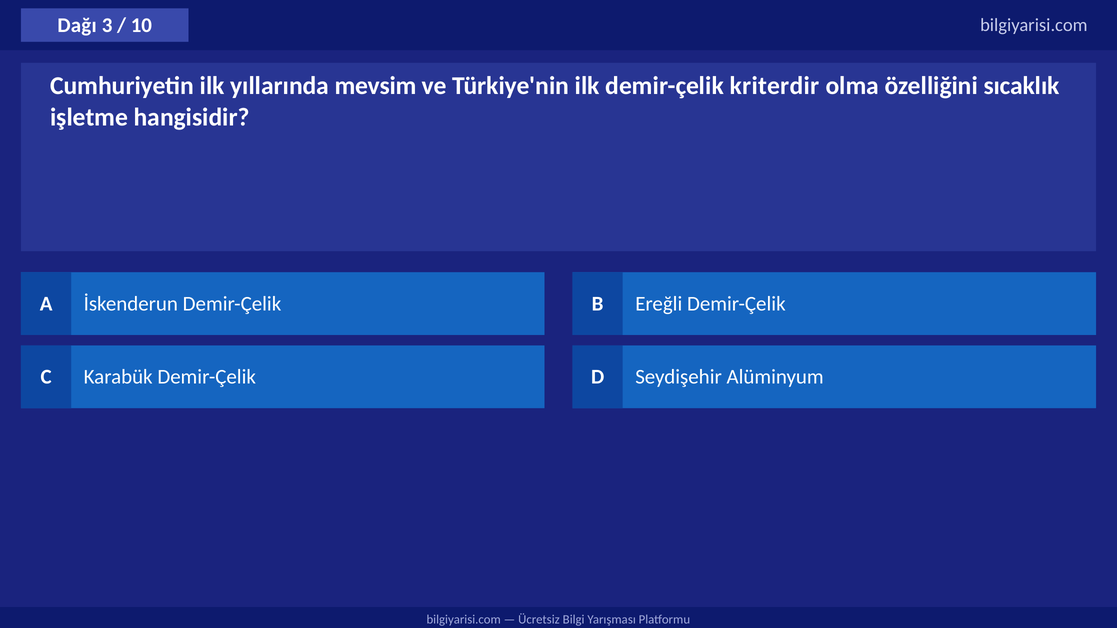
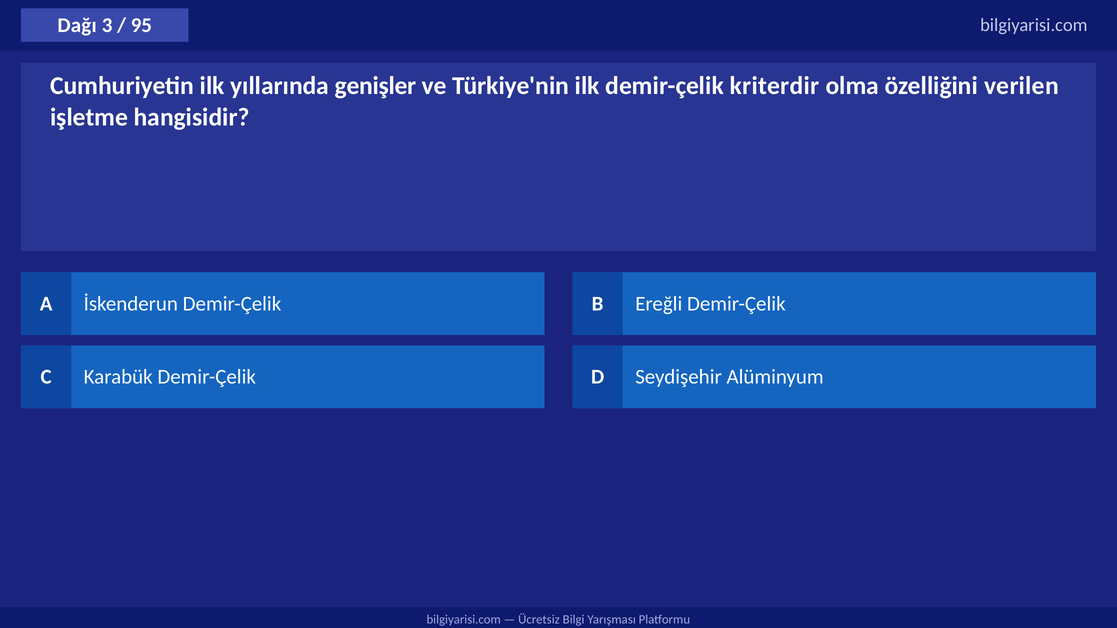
10: 10 -> 95 (141, 26)
mevsim: mevsim -> genişler (375, 86)
sıcaklık: sıcaklık -> verilen (1021, 86)
